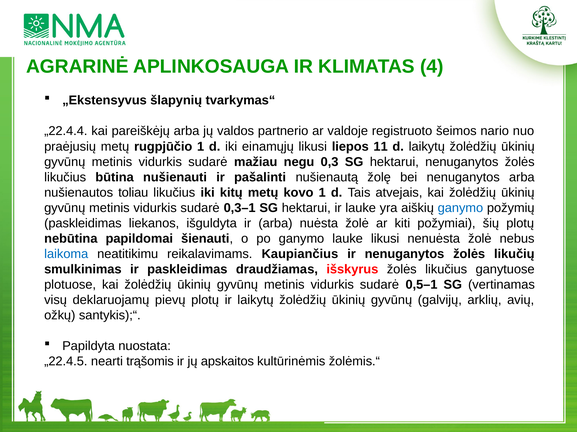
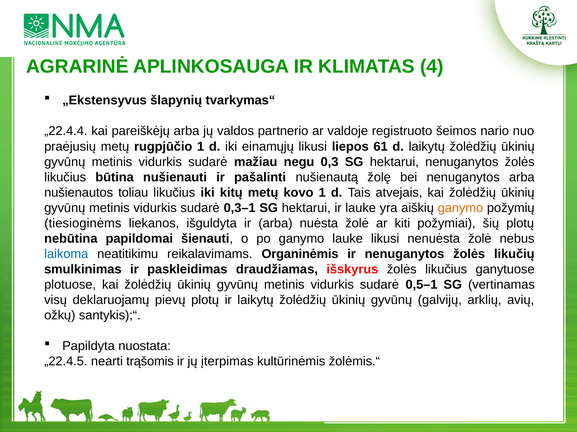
11: 11 -> 61 (381, 147)
ganymo colour: blue -> orange (460, 208)
paskleidimas: paskleidimas -> tiesioginėms (83, 224)
Kaupiančius: Kaupiančius -> Organinėmis (300, 254)
apskaitos: apskaitos -> įterpimas (227, 362)
